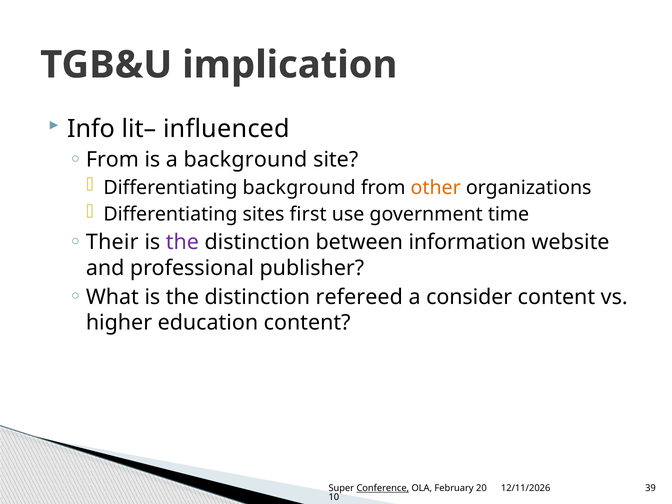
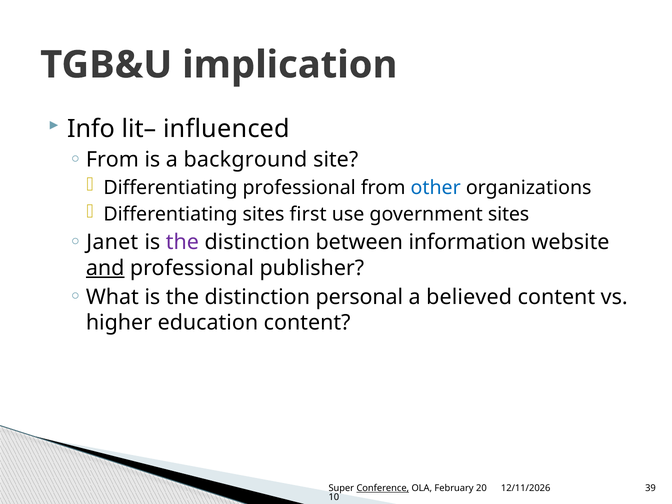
Differentiating background: background -> professional (299, 188)
other colour: orange -> blue (436, 188)
government time: time -> sites (509, 214)
Their: Their -> Janet (112, 242)
and underline: none -> present (105, 268)
refereed: refereed -> personal (359, 297)
consider: consider -> believed (469, 297)
